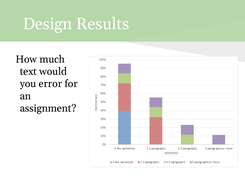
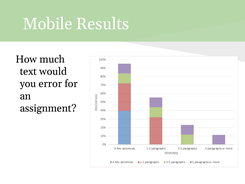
Design: Design -> Mobile (48, 24)
